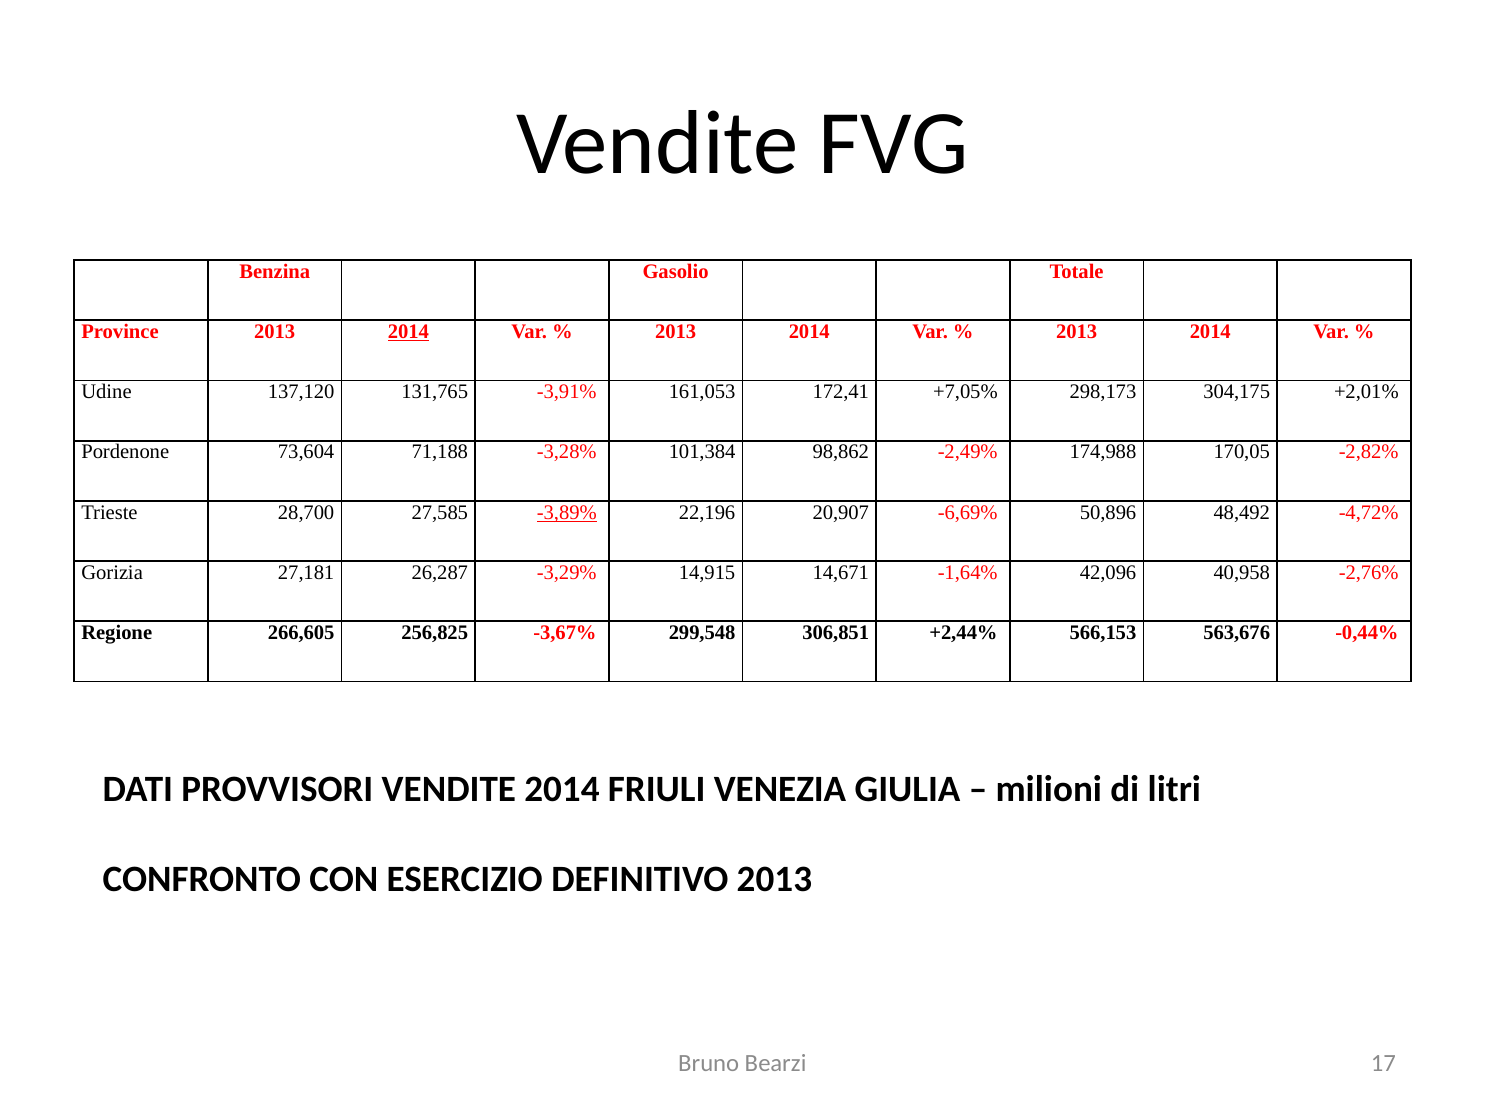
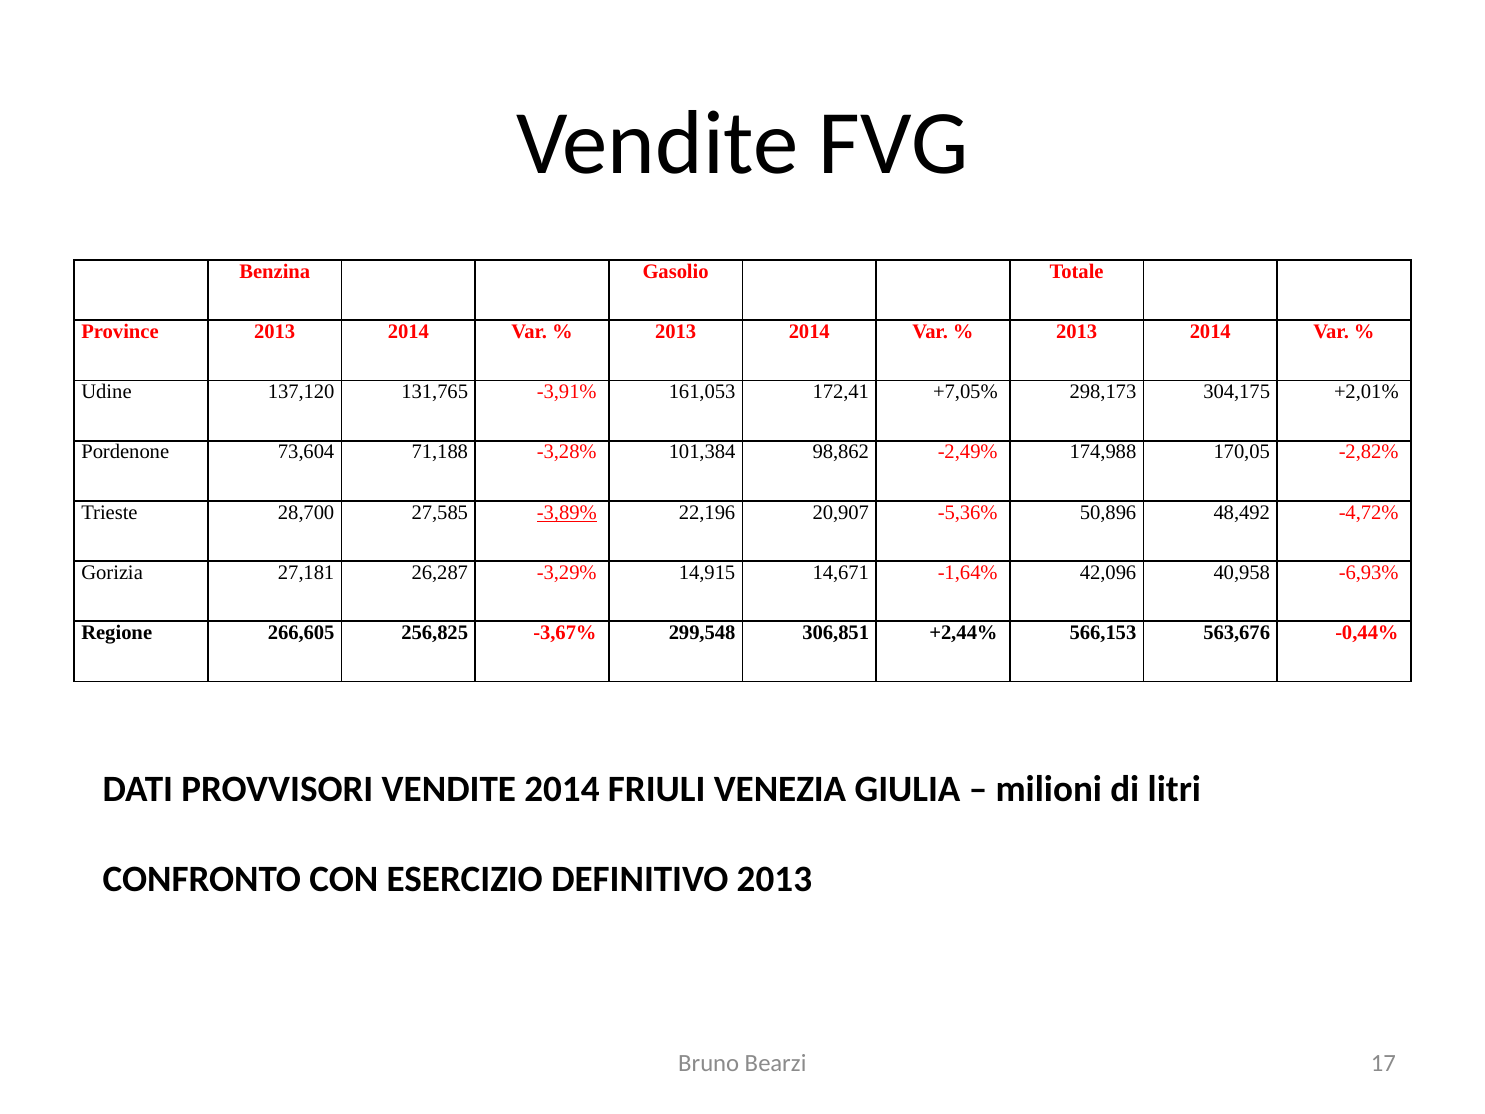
2014 underline: present -> none (408, 332)
-6,69%: -6,69% -> -5,36% (968, 512)
-2,76%: -2,76% -> -6,93% (1369, 572)
